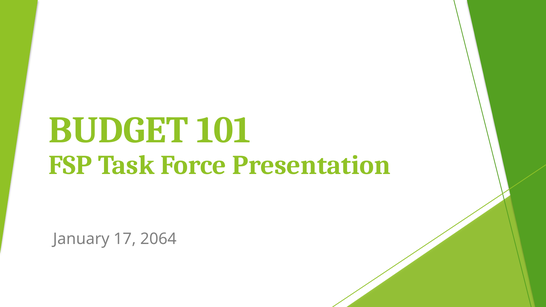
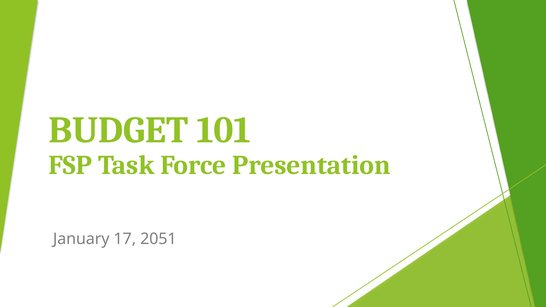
2064: 2064 -> 2051 (158, 239)
